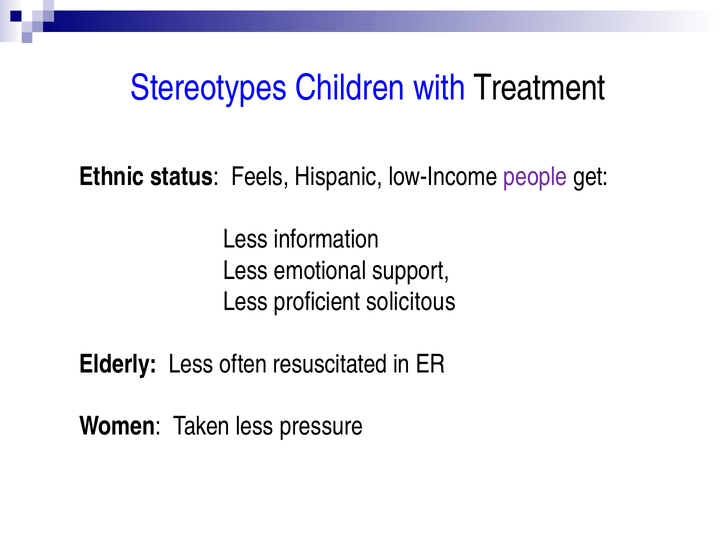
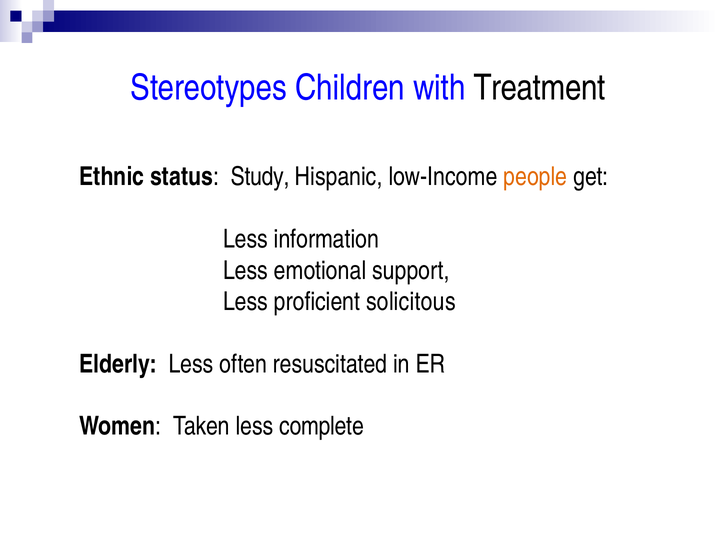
Feels: Feels -> Study (260, 177)
people colour: purple -> orange (535, 177)
pressure: pressure -> complete (322, 426)
